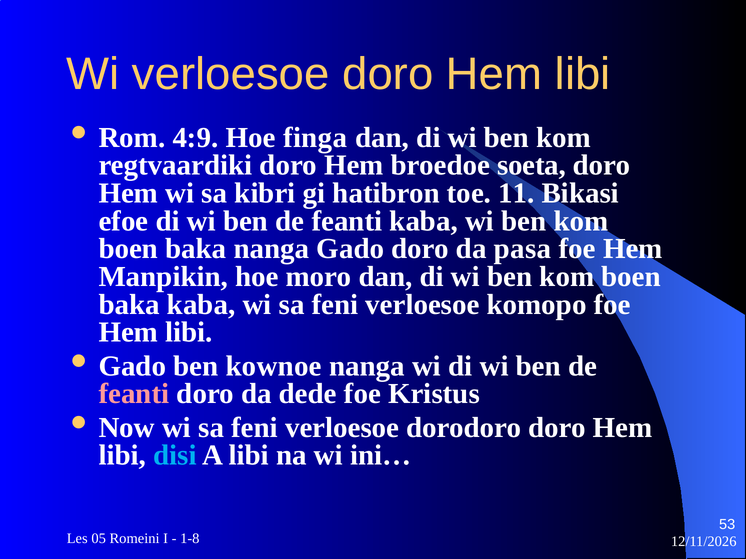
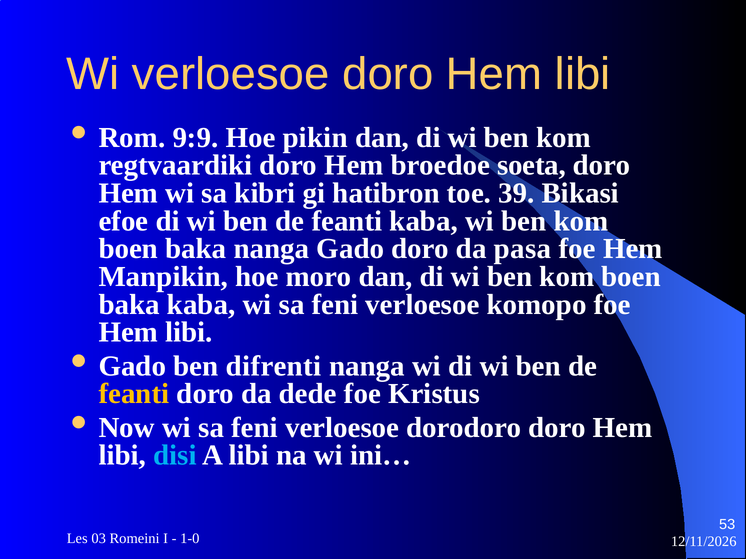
4:9: 4:9 -> 9:9 (195, 138)
finga: finga -> pikin (315, 138)
11: 11 -> 39 (516, 193)
kownoe: kownoe -> difrenti (274, 366)
feanti colour: pink -> yellow (134, 394)
05: 05 -> 03 (99, 539)
1-8: 1-8 -> 1-0 (190, 539)
